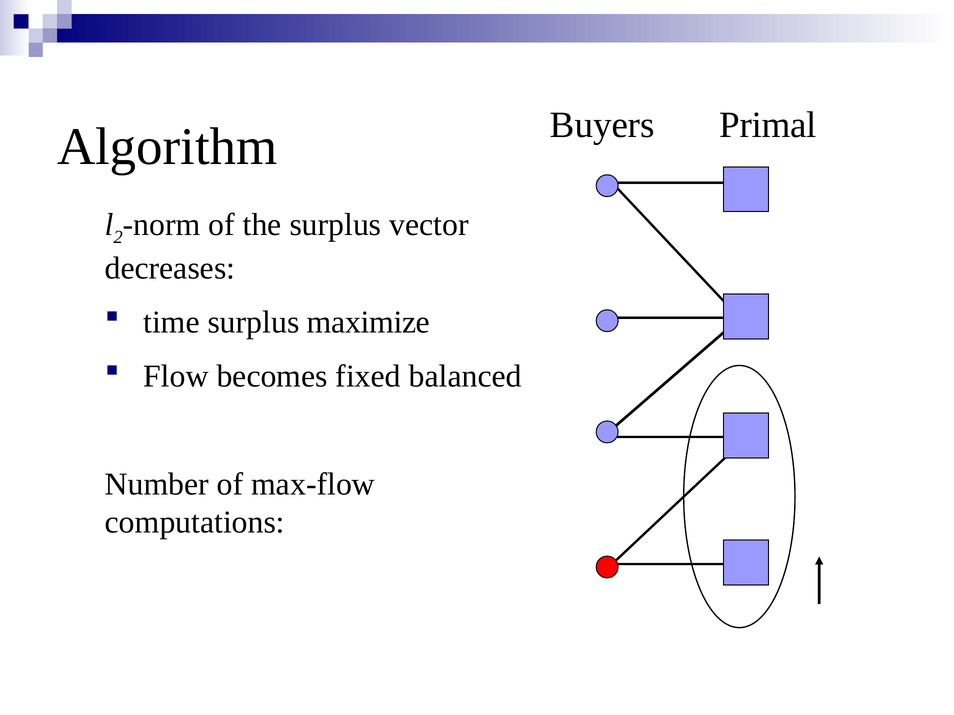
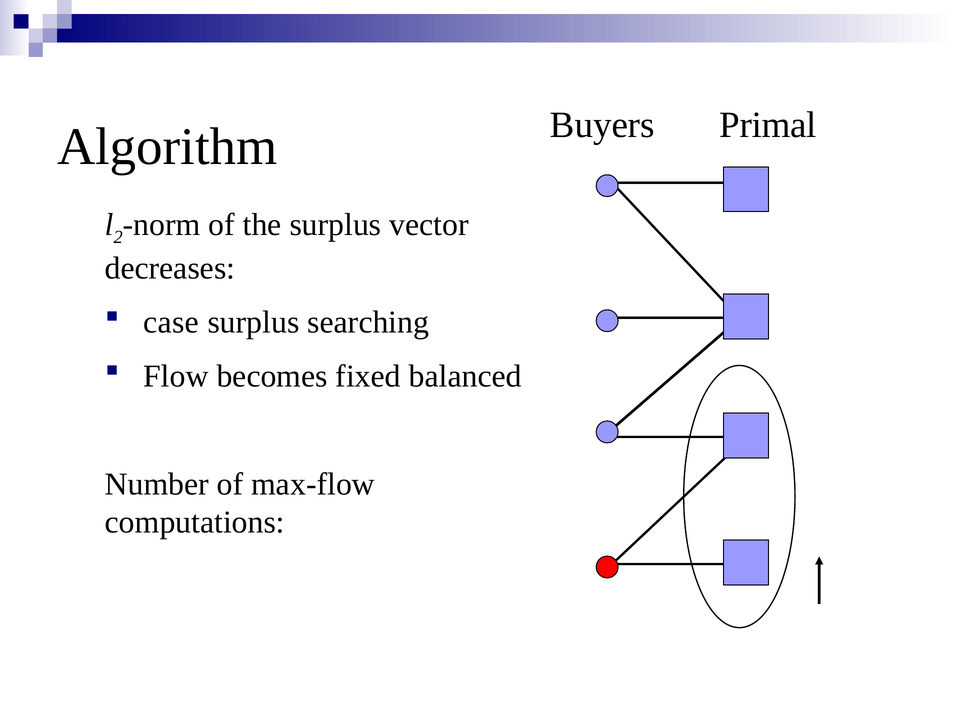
time: time -> case (171, 323)
maximize: maximize -> searching (368, 323)
